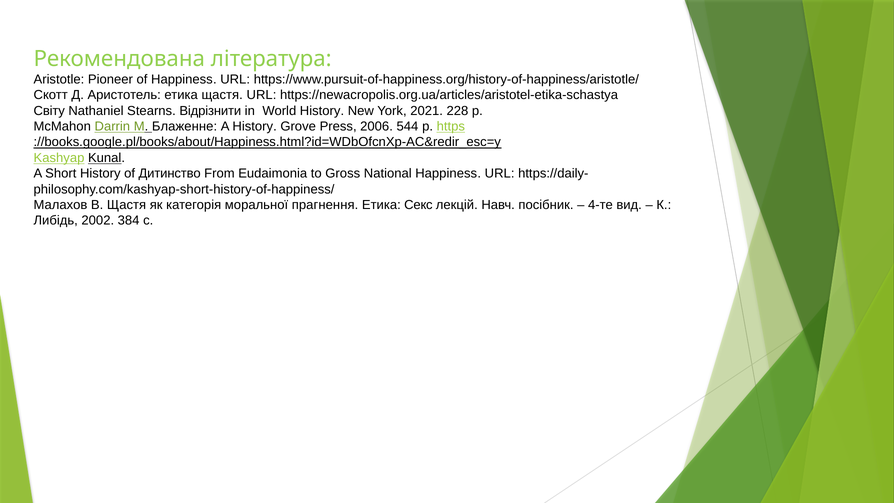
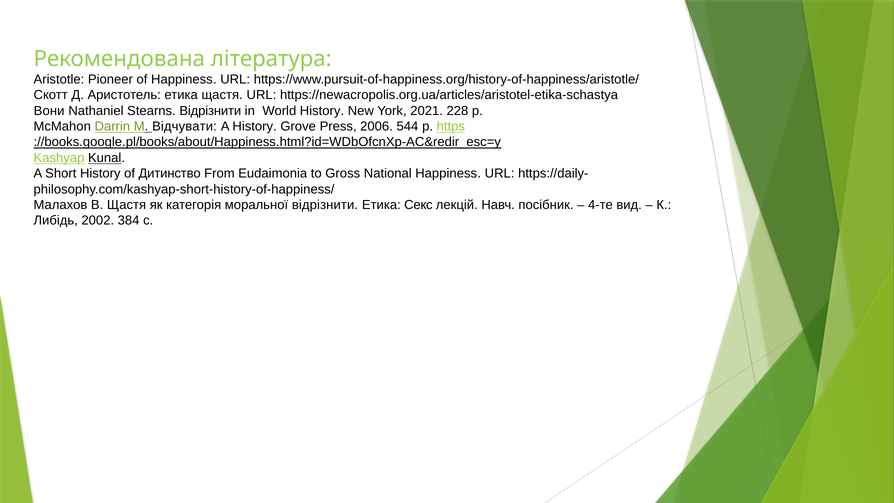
Світу: Світу -> Вони (49, 111)
Блаженне: Блаженне -> Відчувати (184, 126)
моральної прагнення: прагнення -> відрізнити (325, 205)
